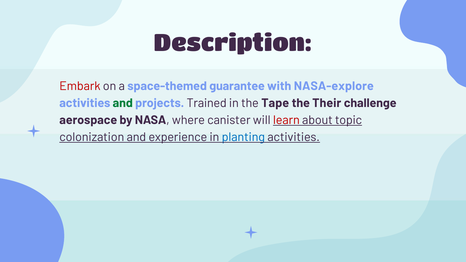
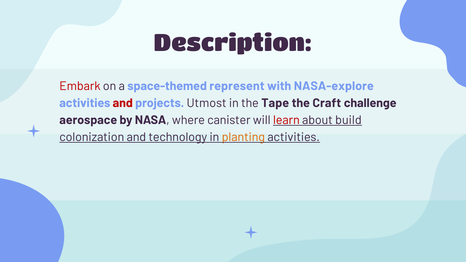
guarantee: guarantee -> represent (237, 86)
and colour: green -> red (123, 103)
Trained: Trained -> Utmost (207, 103)
Their: Their -> Craft (327, 103)
topic: topic -> build (348, 120)
experience: experience -> technology (178, 137)
planting colour: blue -> orange (243, 137)
